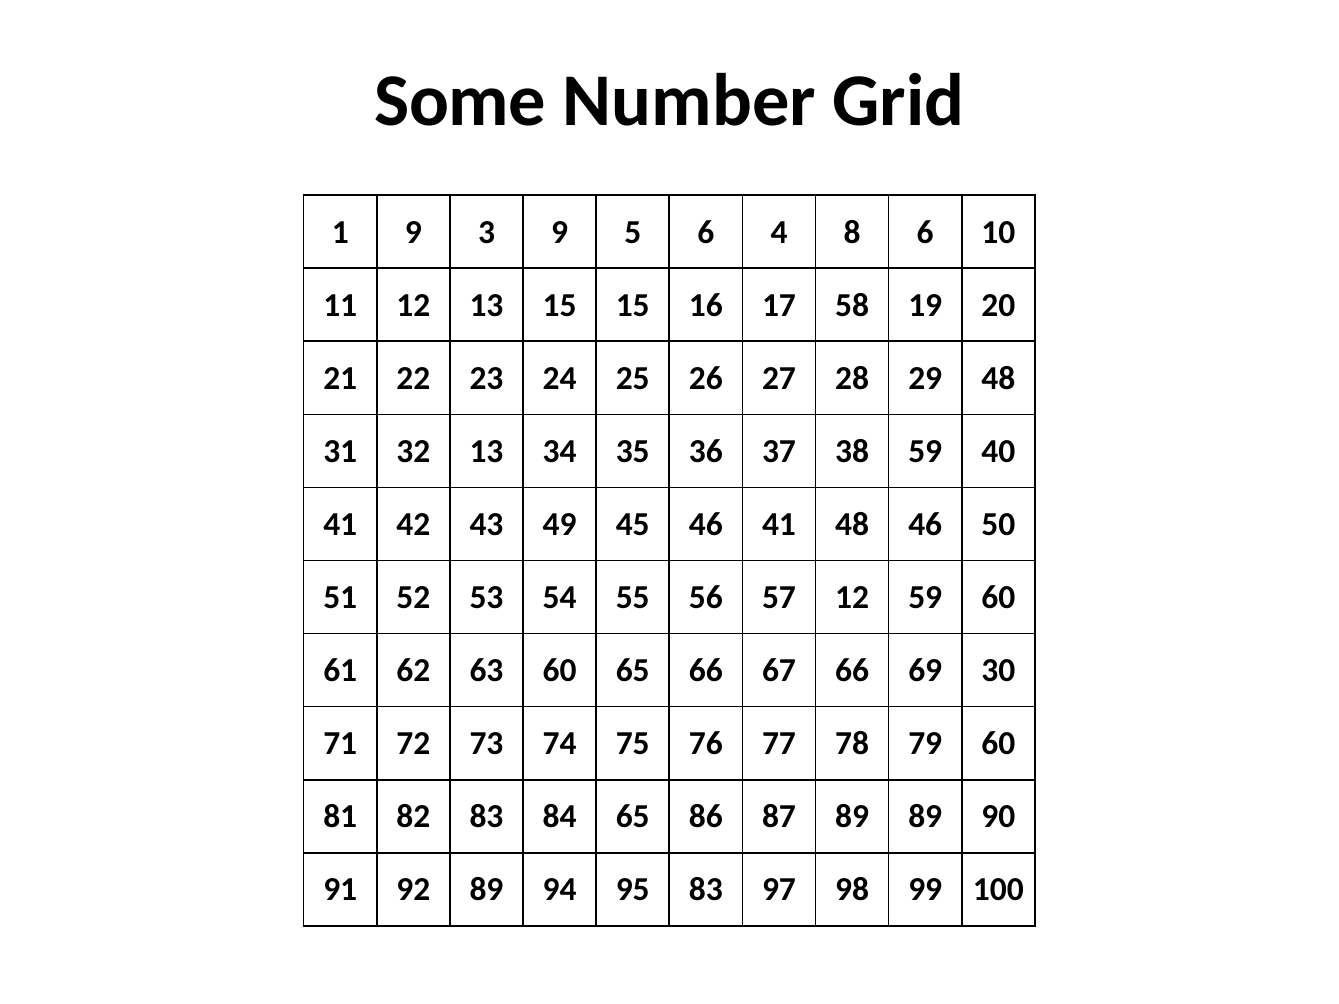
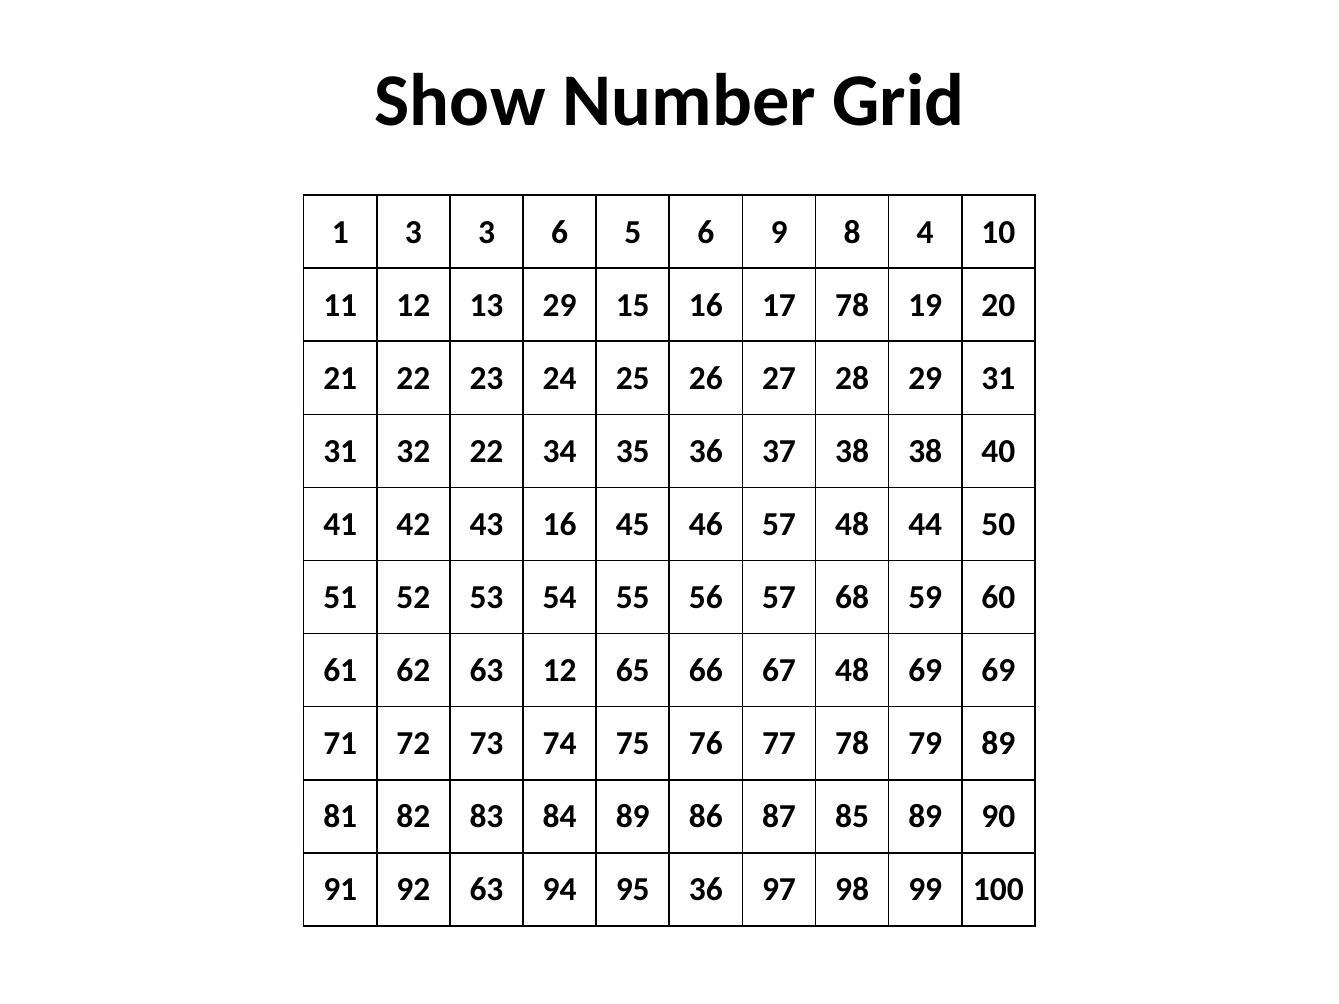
Some: Some -> Show (460, 101)
1 9: 9 -> 3 (413, 232)
3 9: 9 -> 6 (560, 232)
4: 4 -> 9 (779, 232)
8 6: 6 -> 4 (925, 232)
13 15: 15 -> 29 (560, 305)
17 58: 58 -> 78 (852, 305)
29 48: 48 -> 31 (998, 378)
32 13: 13 -> 22 (486, 451)
38 59: 59 -> 38 (925, 451)
43 49: 49 -> 16 (560, 525)
46 41: 41 -> 57 (779, 525)
48 46: 46 -> 44 (925, 525)
57 12: 12 -> 68 (852, 598)
63 60: 60 -> 12 (560, 671)
67 66: 66 -> 48 (852, 671)
69 30: 30 -> 69 (998, 671)
79 60: 60 -> 89 (998, 744)
84 65: 65 -> 89 (633, 817)
87 89: 89 -> 85 (852, 817)
92 89: 89 -> 63 (486, 890)
95 83: 83 -> 36 (706, 890)
